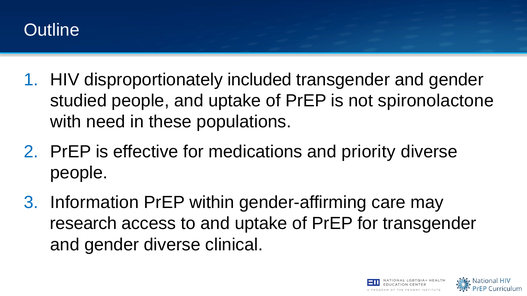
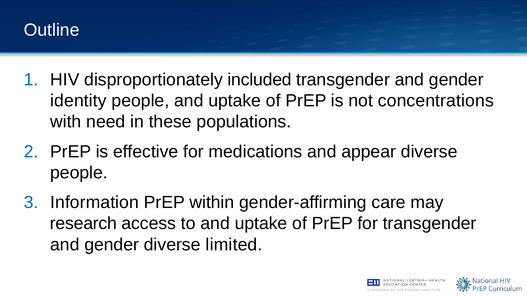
studied: studied -> identity (78, 101)
spironolactone: spironolactone -> concentrations (436, 101)
priority: priority -> appear (369, 152)
clinical: clinical -> limited (234, 245)
